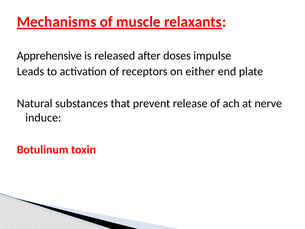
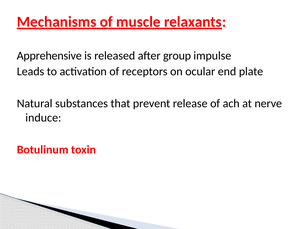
doses: doses -> group (177, 56)
either: either -> ocular (200, 71)
